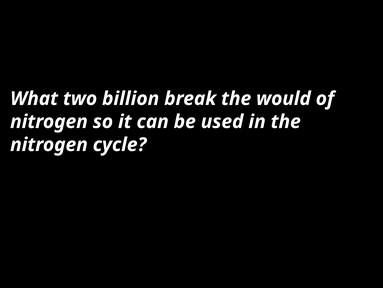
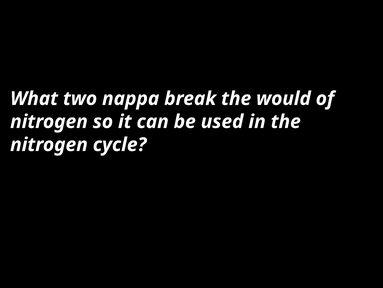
billion: billion -> nappa (131, 98)
